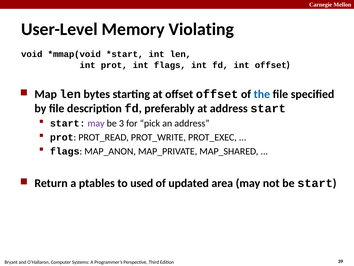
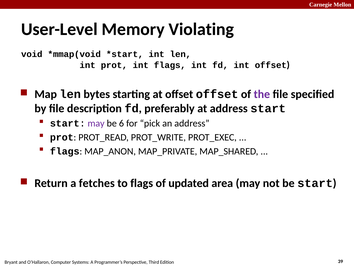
the colour: blue -> purple (262, 94)
3: 3 -> 6 (121, 123)
ptables: ptables -> fetches (97, 183)
to used: used -> flags (142, 183)
